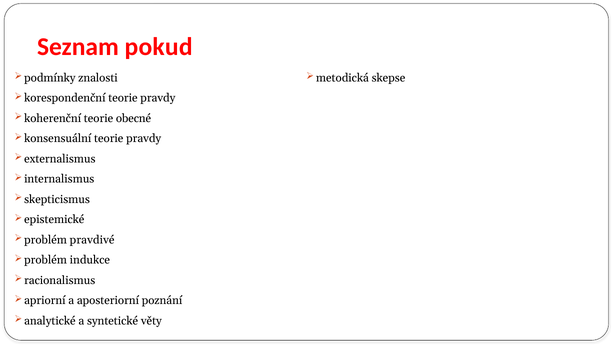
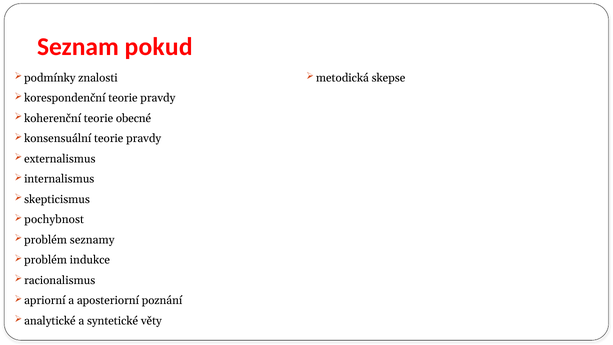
epistemické: epistemické -> pochybnost (54, 219)
pravdivé: pravdivé -> seznamy (92, 240)
